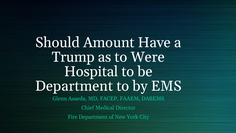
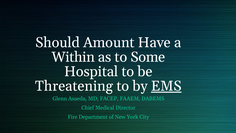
Trump: Trump -> Within (73, 57)
Were: Were -> Some (148, 57)
Department: Department -> Threatening (74, 86)
EMS underline: none -> present (166, 86)
